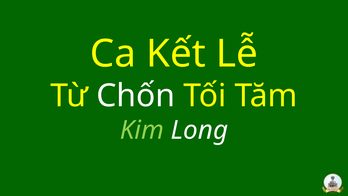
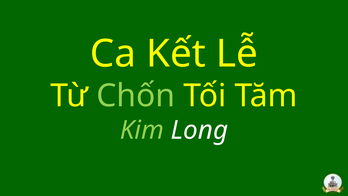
Chốn colour: white -> light green (136, 96)
